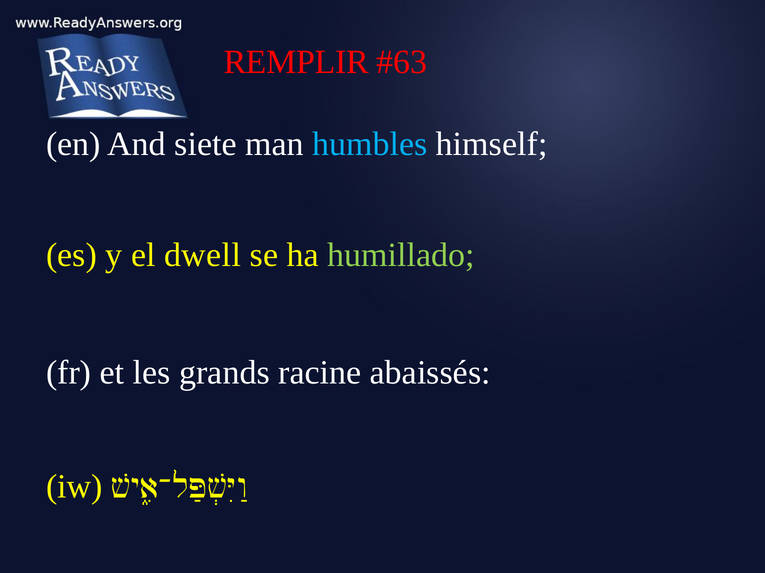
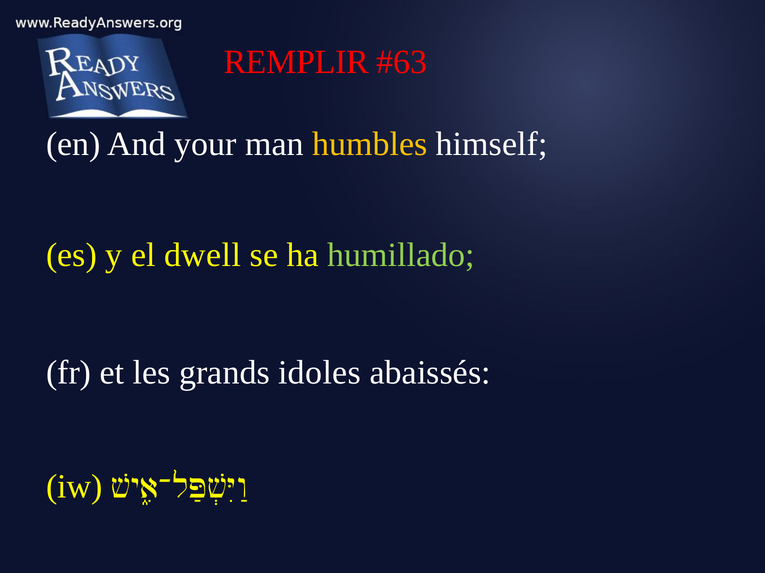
siete: siete -> your (206, 144)
humbles colour: light blue -> yellow (370, 144)
racine: racine -> idoles (320, 373)
